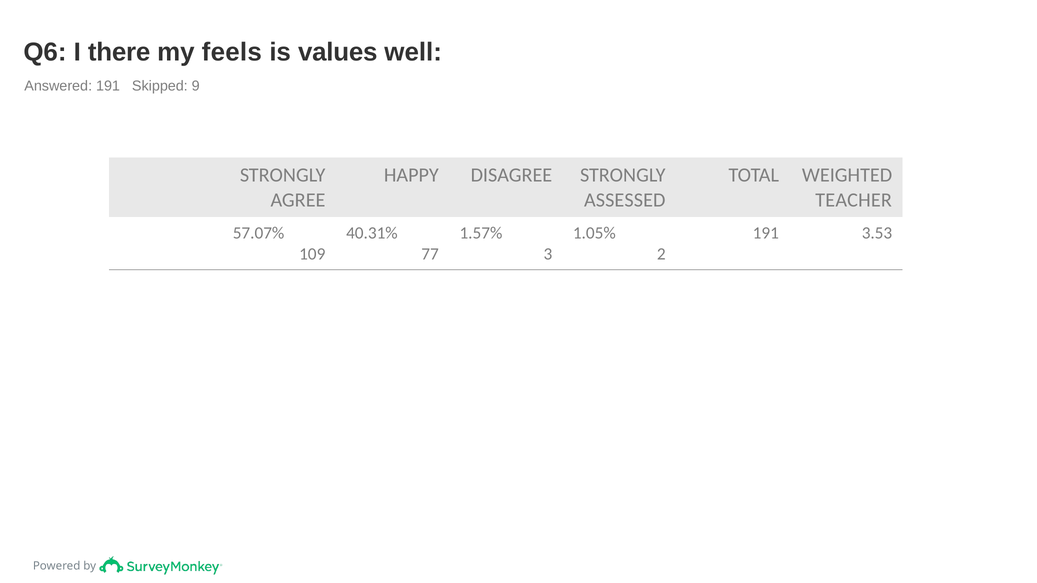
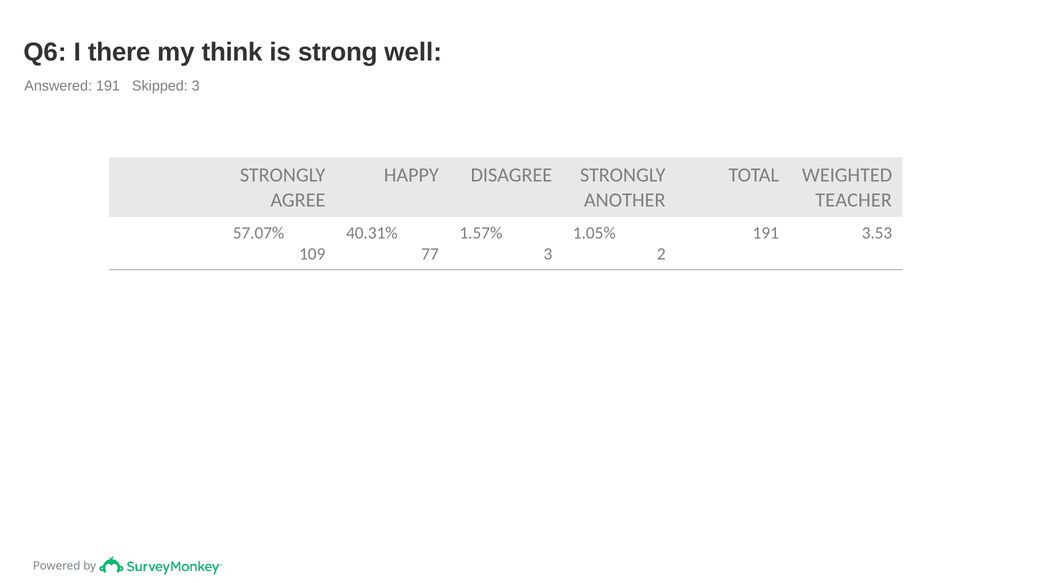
feels: feels -> think (232, 52)
values: values -> strong (338, 52)
Skipped 9: 9 -> 3 (196, 86)
ASSESSED: ASSESSED -> ANOTHER (625, 200)
